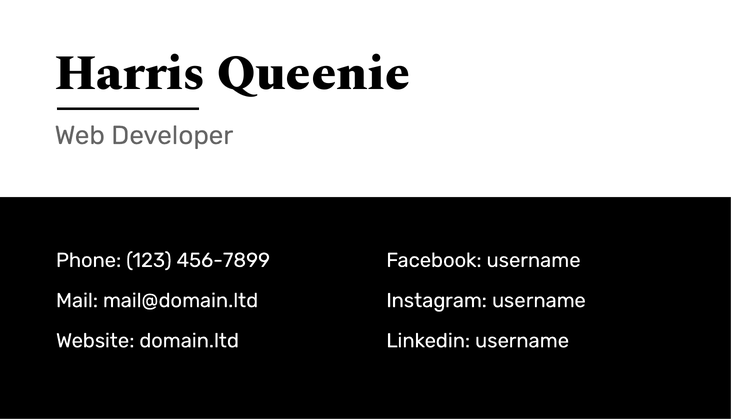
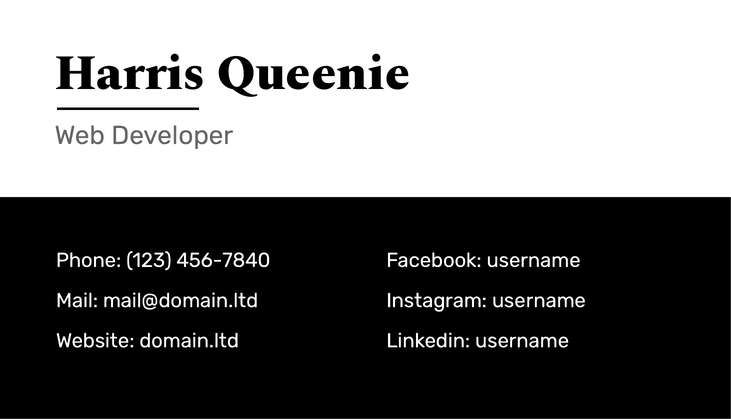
456-7899: 456-7899 -> 456-7840 (223, 260)
